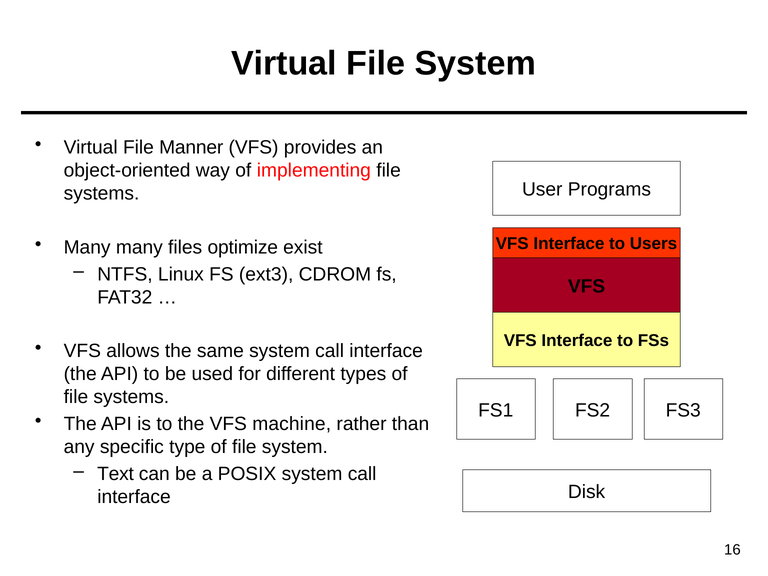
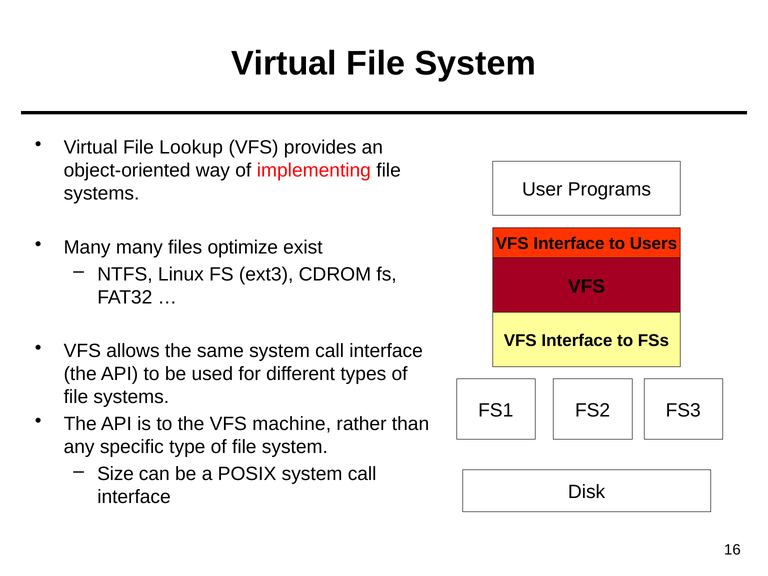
Manner: Manner -> Lookup (191, 148)
Text: Text -> Size (116, 474)
